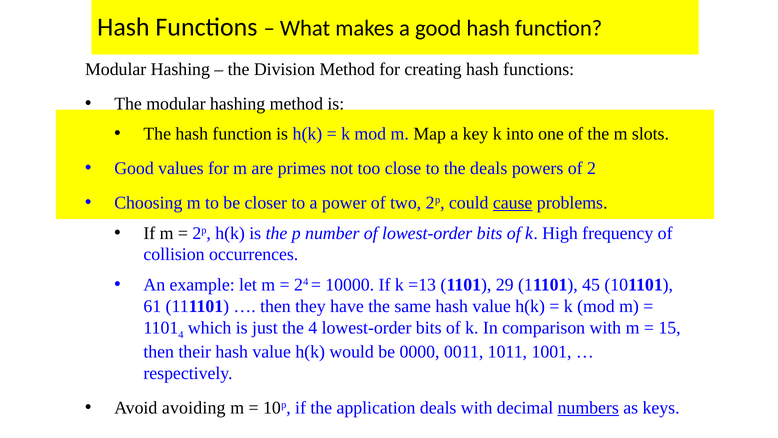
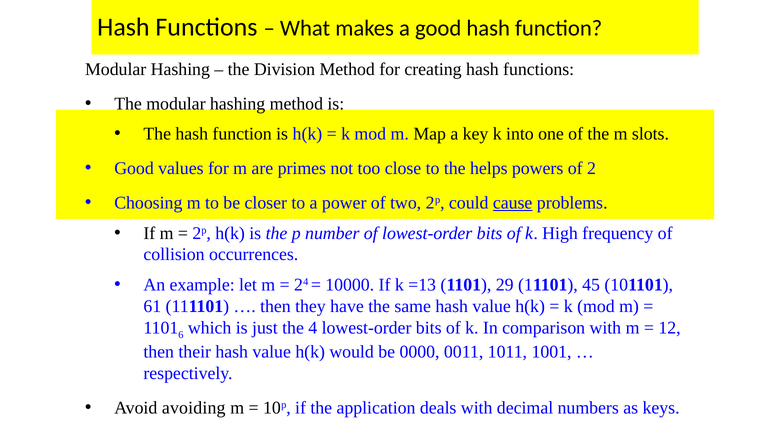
the deals: deals -> helps (489, 168)
1101 4: 4 -> 6 (181, 334)
15: 15 -> 12 (670, 327)
numbers underline: present -> none (588, 408)
